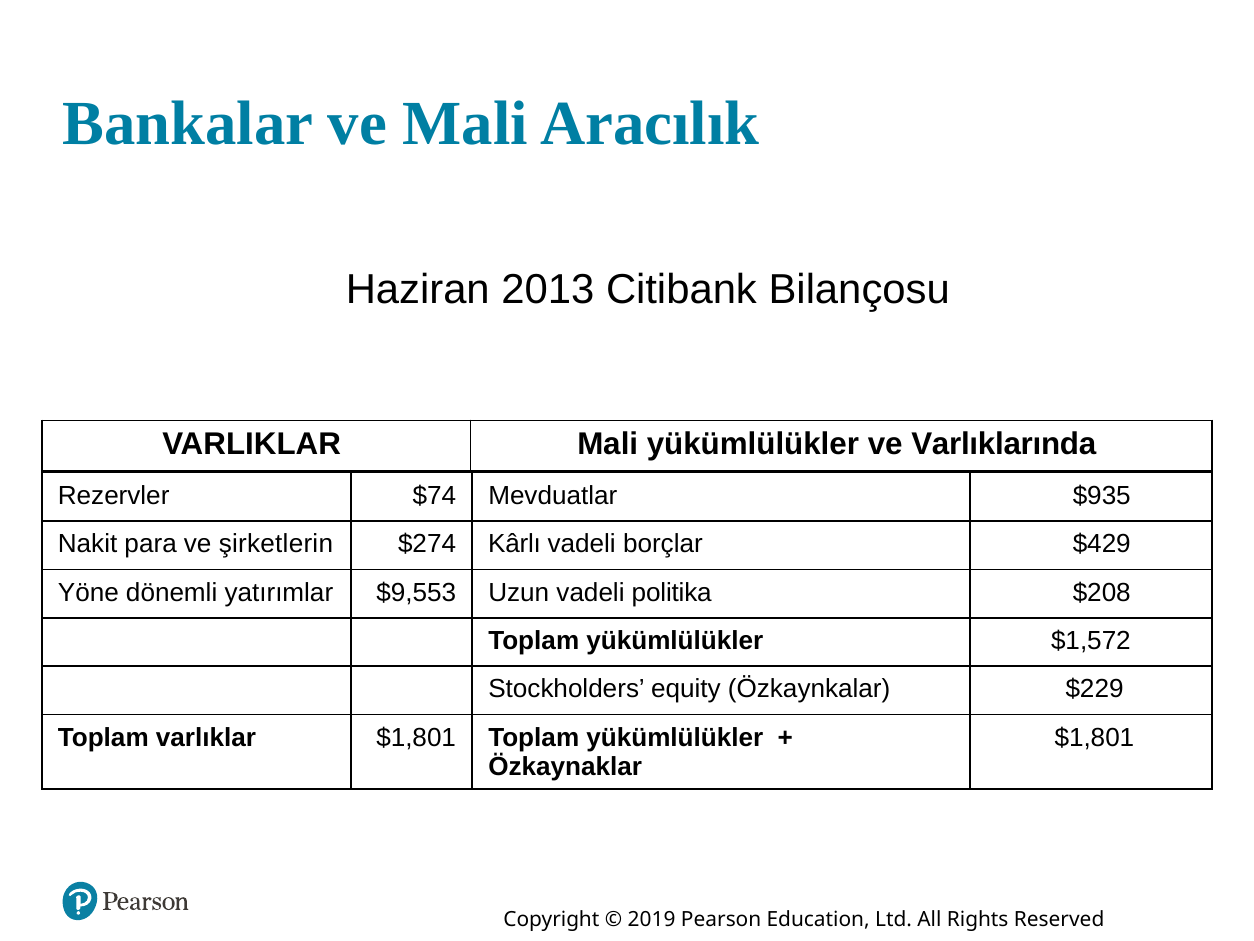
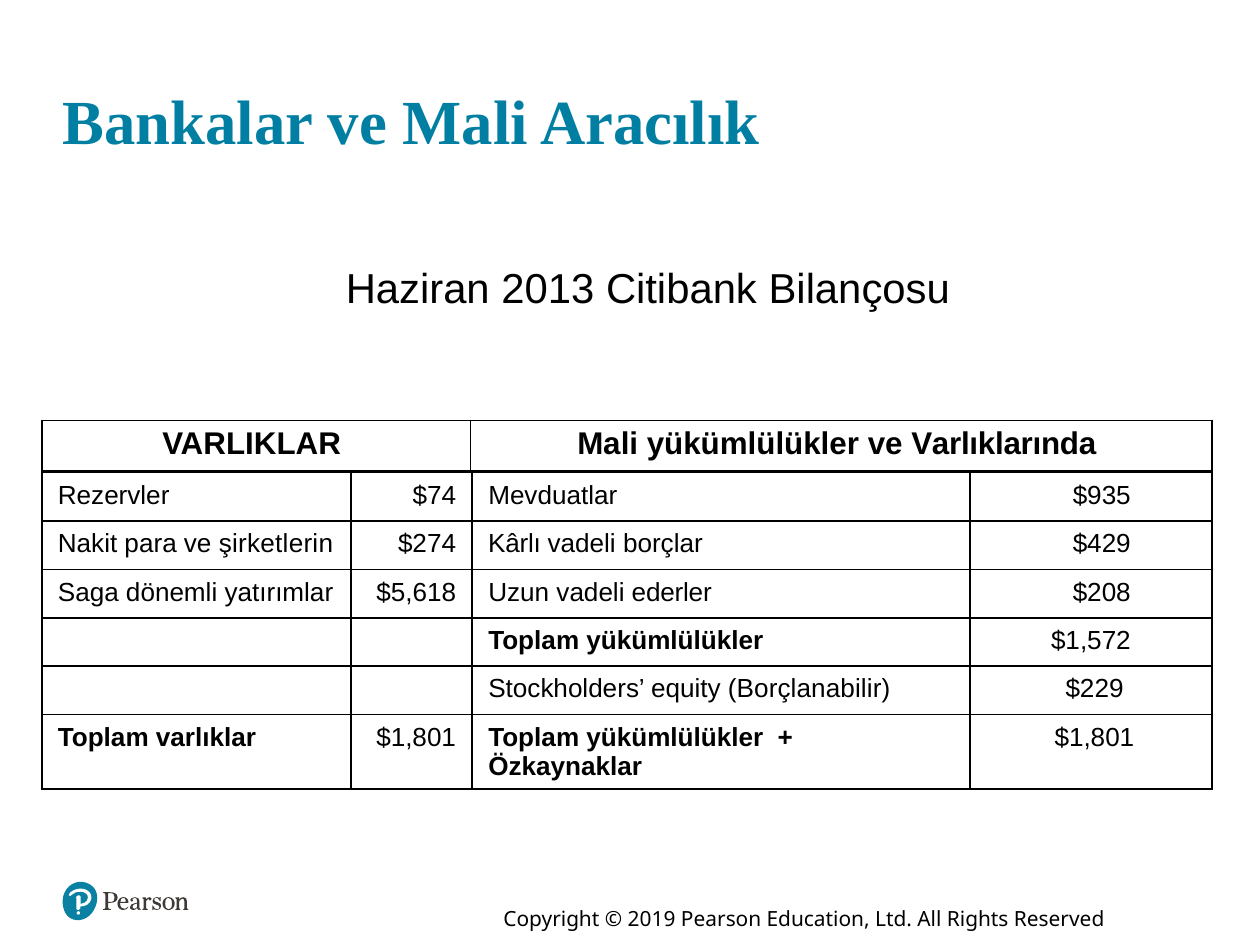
Yöne: Yöne -> Saga (88, 592)
$9,553: $9,553 -> $5,618 (416, 592)
politika: politika -> ederler (672, 592)
Özkaynkalar: Özkaynkalar -> Borçlanabilir (809, 689)
